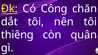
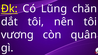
Công: Công -> Lũng (54, 9)
thiêng: thiêng -> vương (17, 35)
